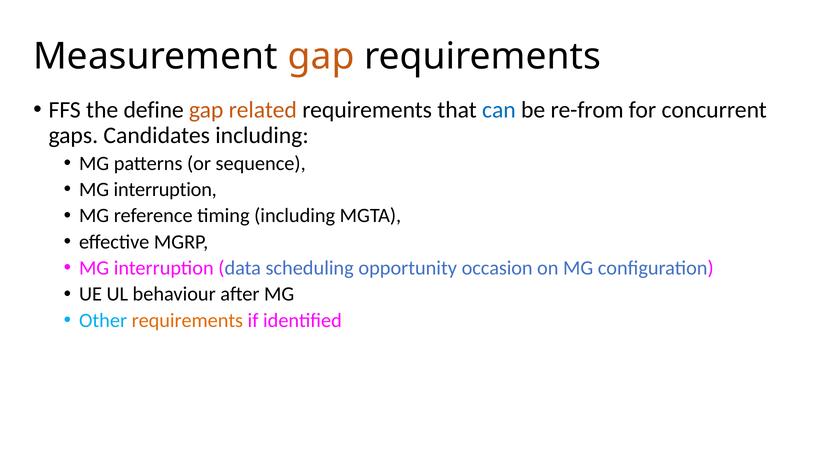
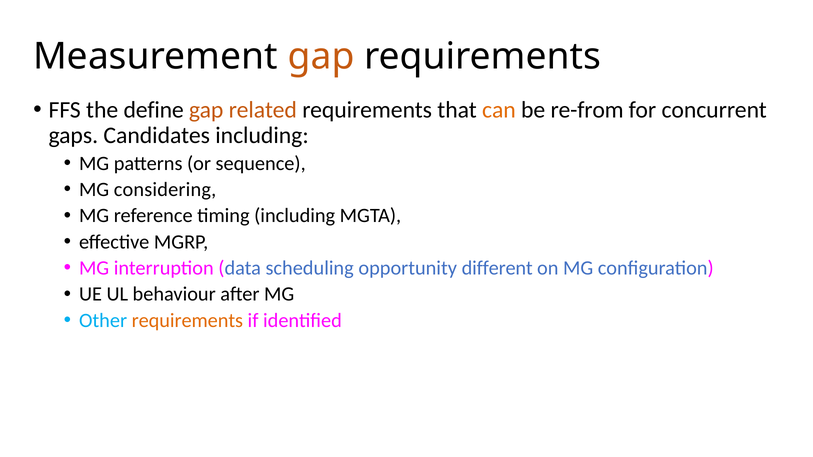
can colour: blue -> orange (499, 110)
interruption: interruption -> considering (165, 190)
occasion: occasion -> different (497, 268)
